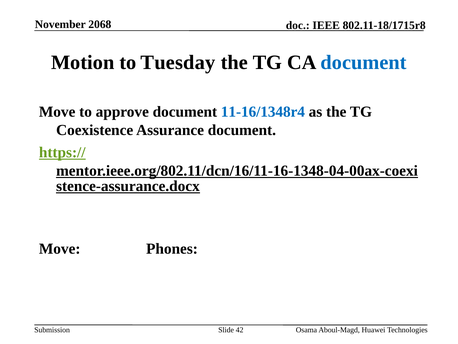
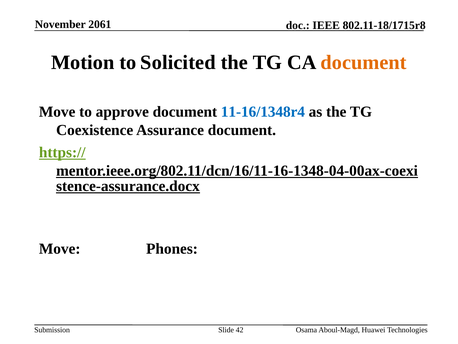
2068: 2068 -> 2061 (100, 24)
Tuesday: Tuesday -> Solicited (178, 62)
document colour: blue -> orange (364, 62)
